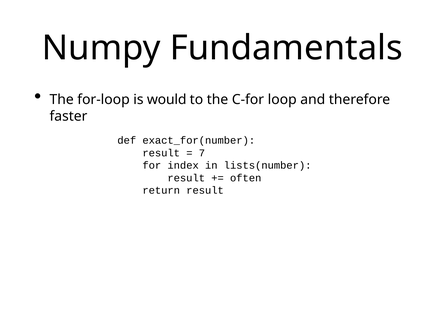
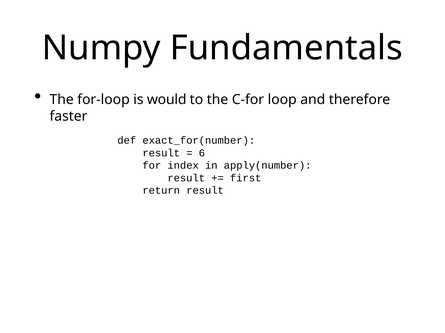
7: 7 -> 6 (202, 153)
lists(number: lists(number -> apply(number (268, 166)
often: often -> first (246, 178)
